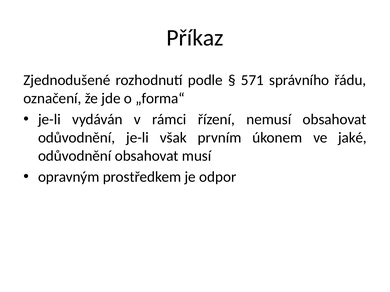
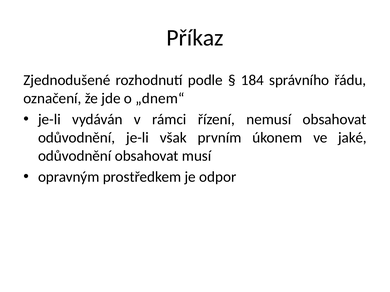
571: 571 -> 184 (252, 80)
„forma“: „forma“ -> „dnem“ (160, 98)
